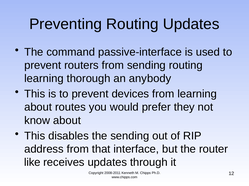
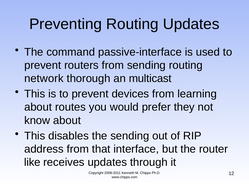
learning: learning -> network (44, 79)
anybody: anybody -> multicast (150, 79)
